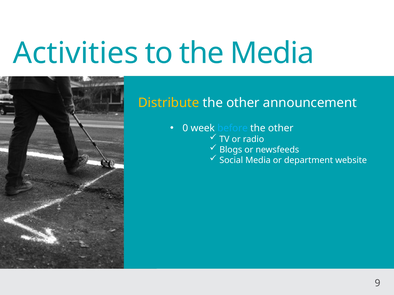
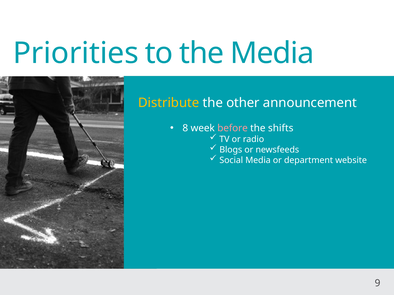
Activities: Activities -> Priorities (76, 53)
0: 0 -> 8 (185, 128)
before colour: light blue -> pink (233, 128)
other: other -> shifts (281, 128)
